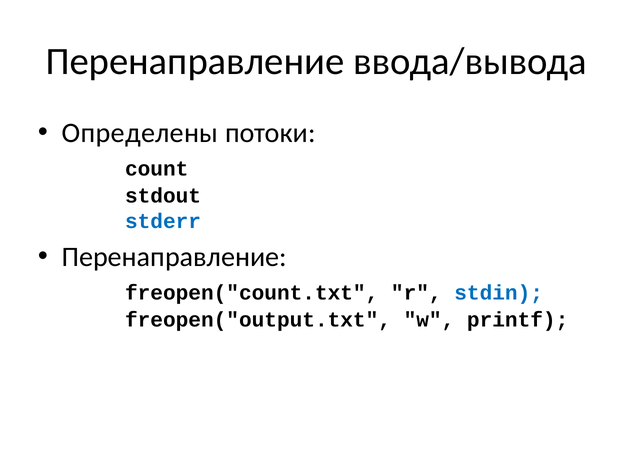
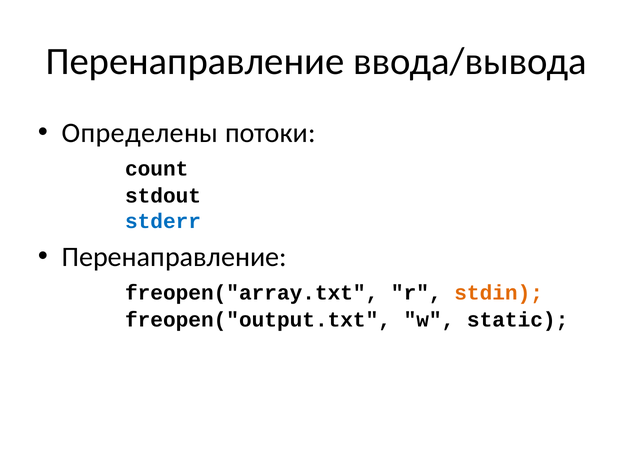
freopen("count.txt: freopen("count.txt -> freopen("array.txt (252, 293)
stdin colour: blue -> orange (499, 293)
printf: printf -> static (518, 320)
